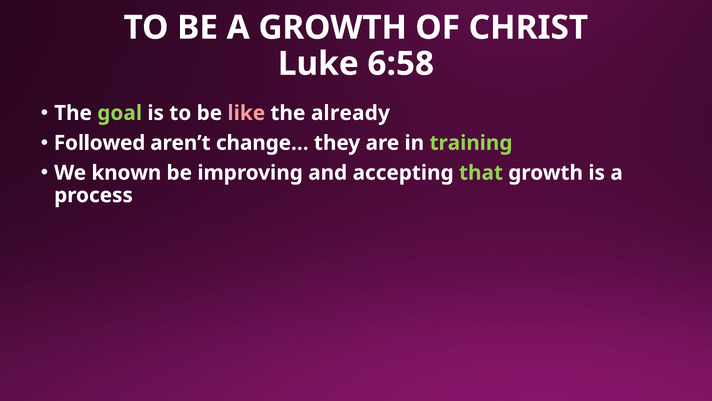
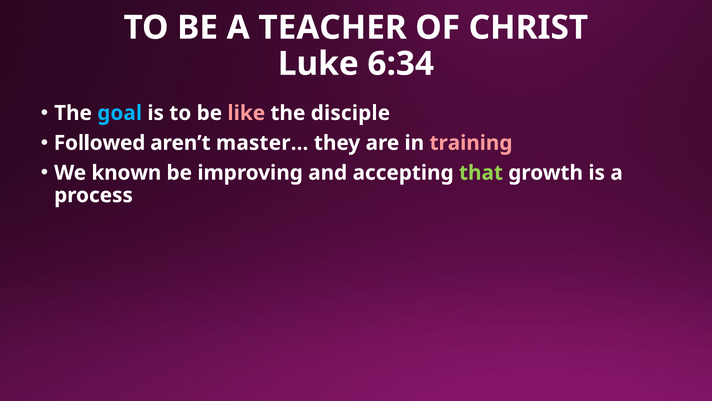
A GROWTH: GROWTH -> TEACHER (333, 28)
6:58: 6:58 -> 6:34 (401, 64)
goal colour: light green -> light blue (120, 113)
already: already -> disciple (350, 113)
change…: change… -> master… (262, 143)
training colour: light green -> pink (471, 143)
